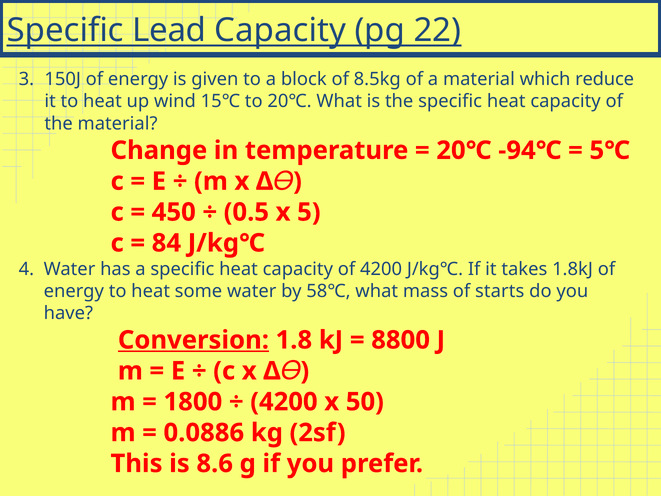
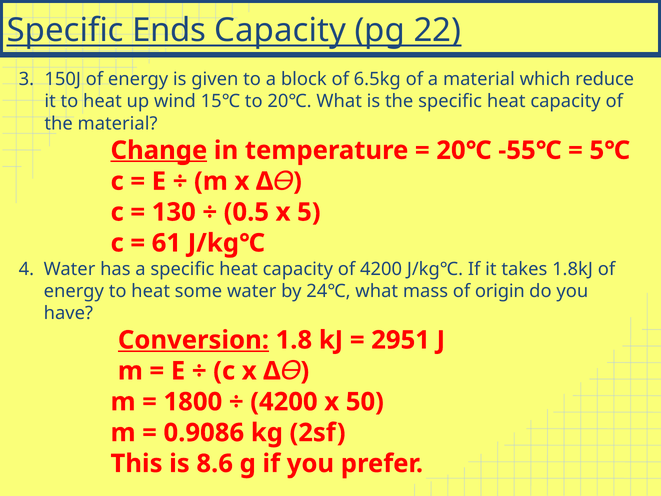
Lead: Lead -> Ends (169, 30)
8.5kg: 8.5kg -> 6.5kg (377, 79)
Change underline: none -> present (159, 150)
-94℃: -94℃ -> -55℃ (530, 150)
450: 450 -> 130 (174, 212)
84: 84 -> 61 (166, 243)
58℃: 58℃ -> 24℃ (328, 291)
starts: starts -> origin (500, 291)
8800: 8800 -> 2951 (401, 340)
0.0886: 0.0886 -> 0.9086 (204, 433)
